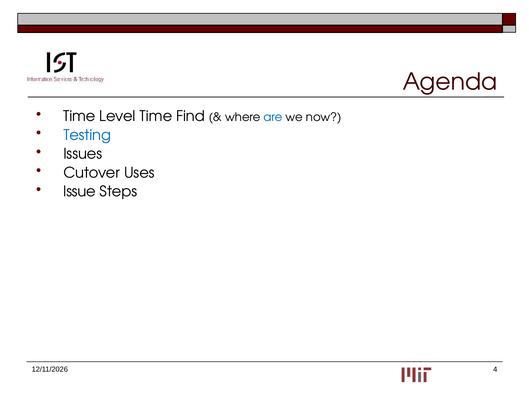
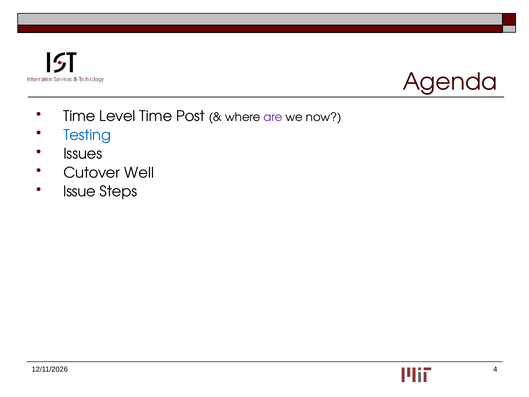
Find: Find -> Post (191, 116)
are colour: blue -> purple (273, 117)
Uses: Uses -> Well (139, 173)
